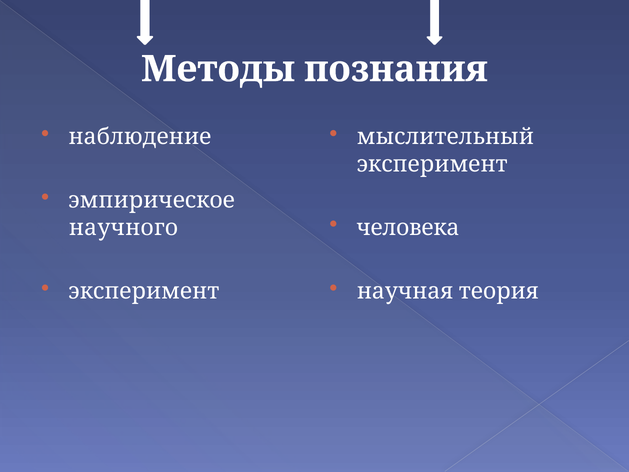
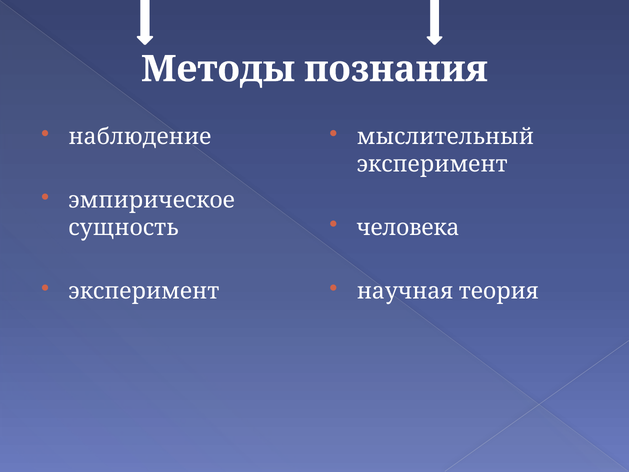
научного: научного -> сущность (124, 228)
